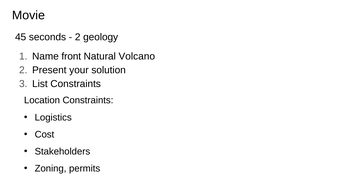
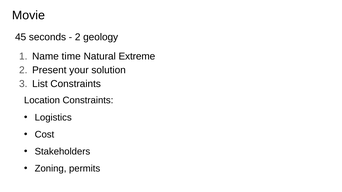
front: front -> time (71, 57)
Volcano: Volcano -> Extreme (137, 57)
